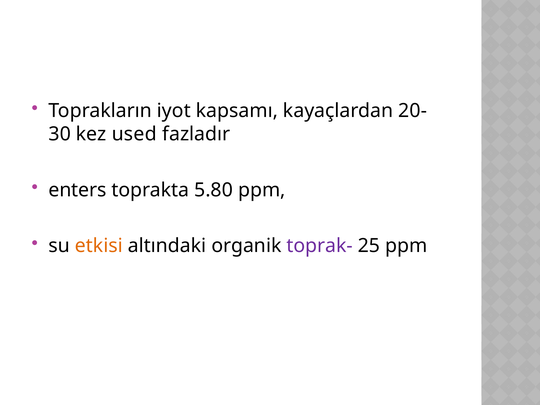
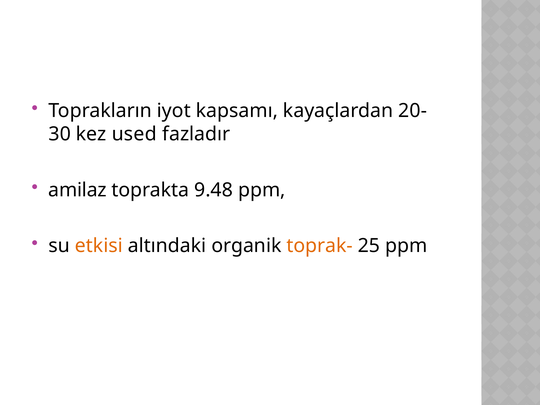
enters: enters -> amilaz (77, 190)
5.80: 5.80 -> 9.48 (214, 190)
toprak- colour: purple -> orange (320, 246)
